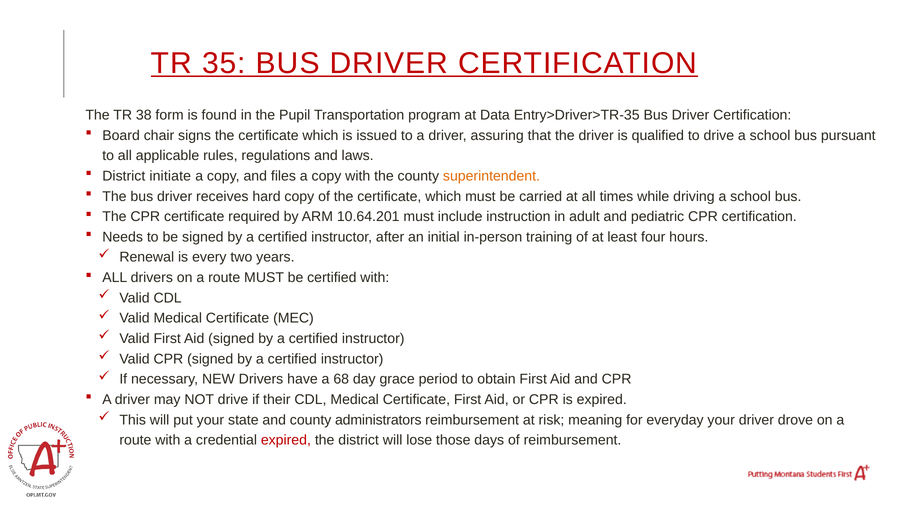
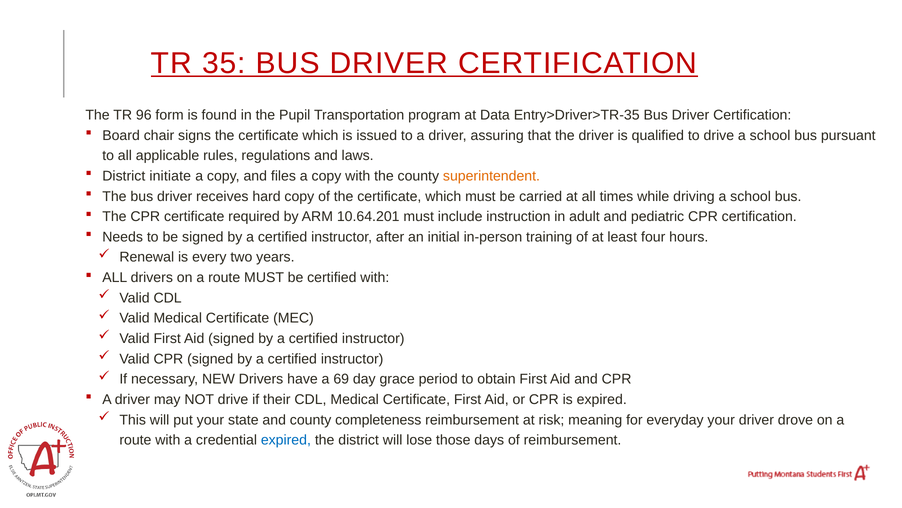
38: 38 -> 96 (144, 115)
68: 68 -> 69 (341, 379)
administrators: administrators -> completeness (378, 419)
expired colour: red -> blue (286, 440)
